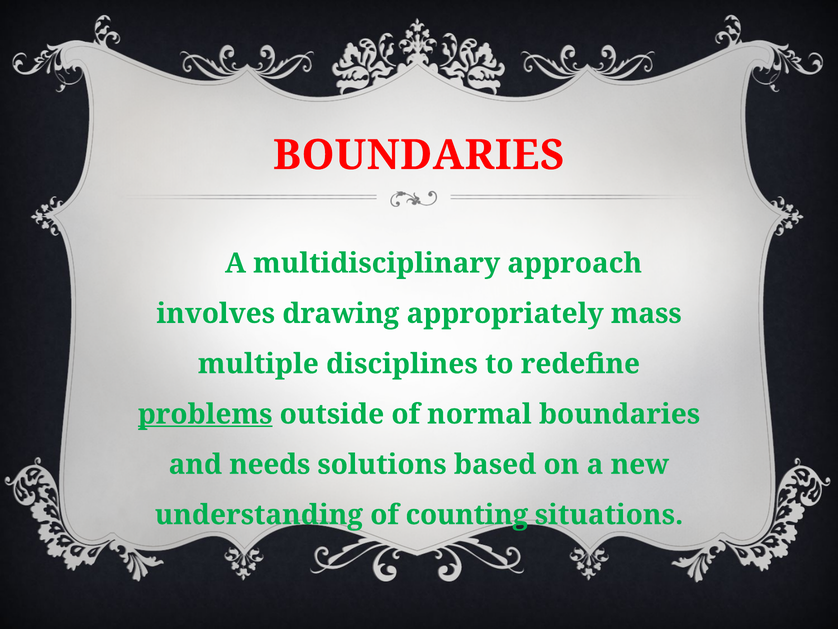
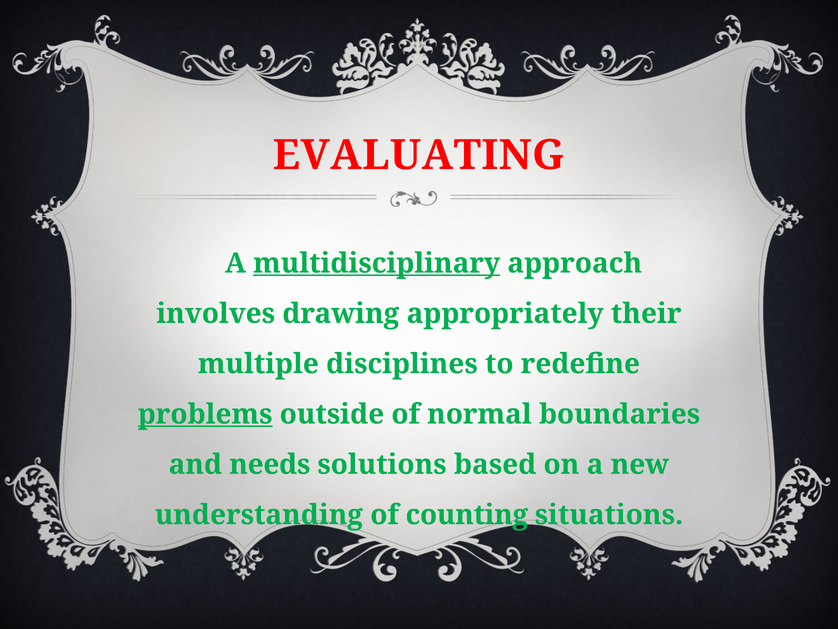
BOUNDARIES: BOUNDARIES -> EVALUATING (419, 155)
multidisciplinary underline: none -> present (377, 263)
mass: mass -> their (646, 313)
